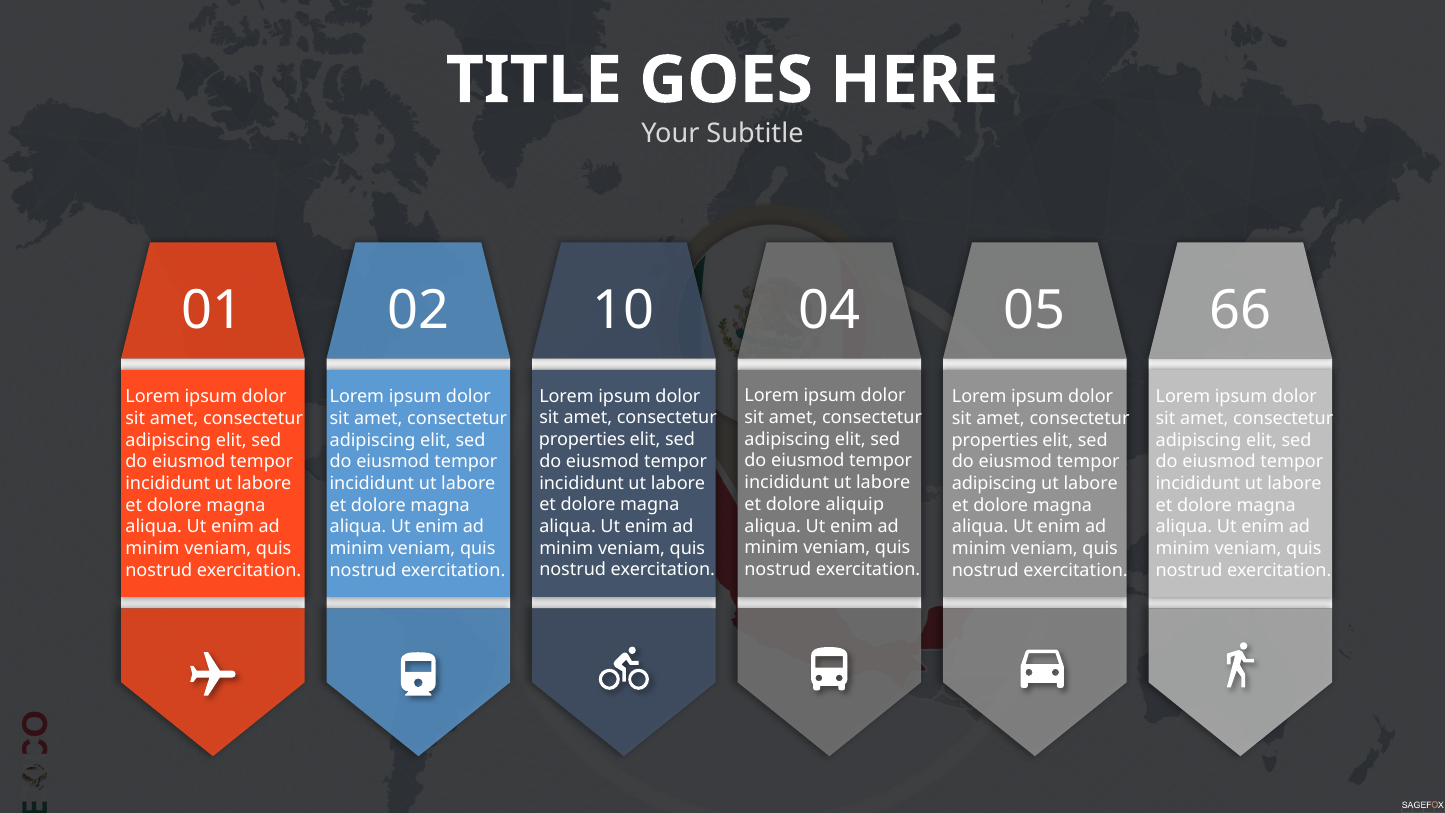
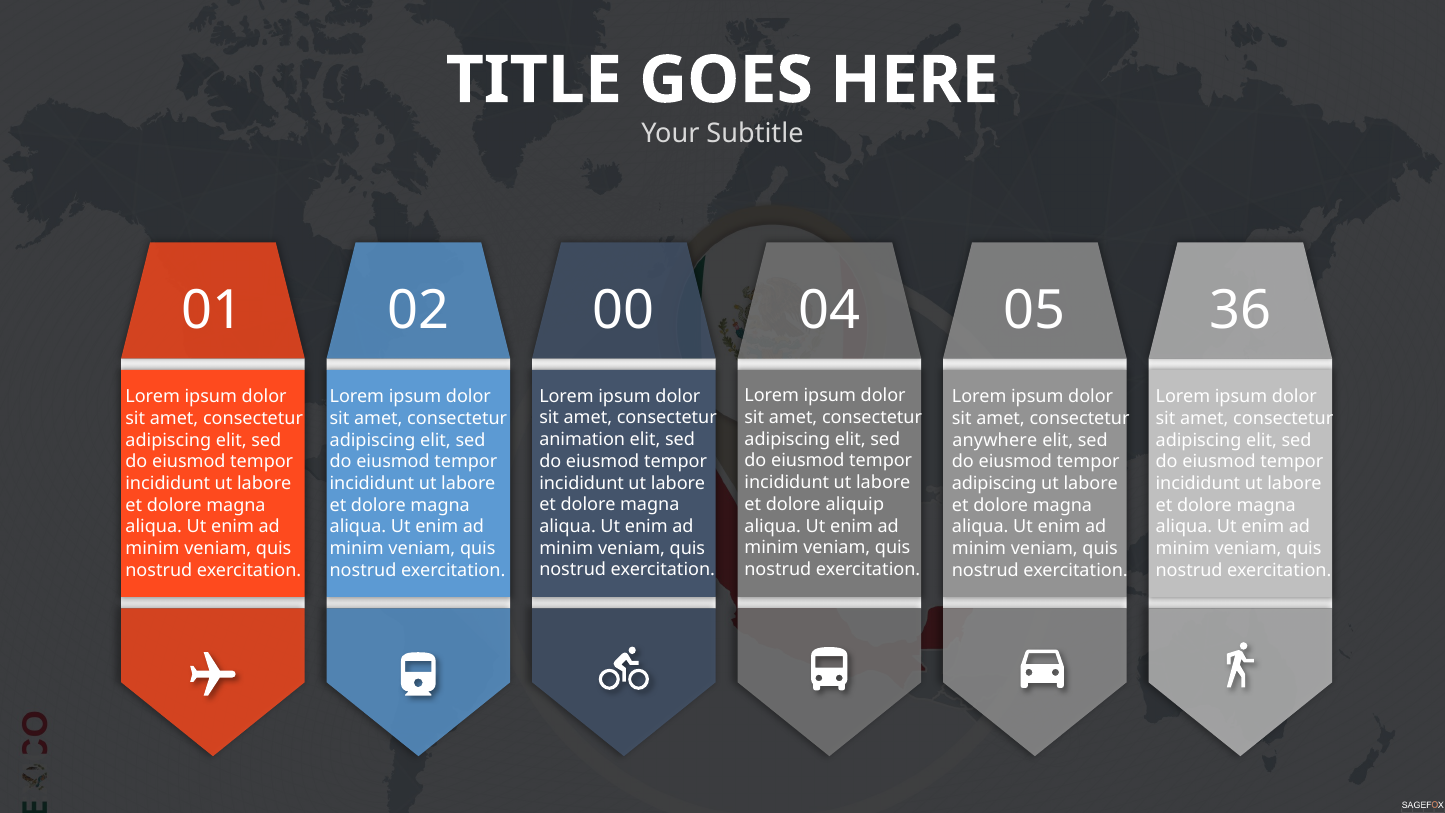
10: 10 -> 00 (624, 310)
66: 66 -> 36 (1240, 310)
properties: properties -> animation (582, 440)
properties: properties -> anywhere (995, 440)
